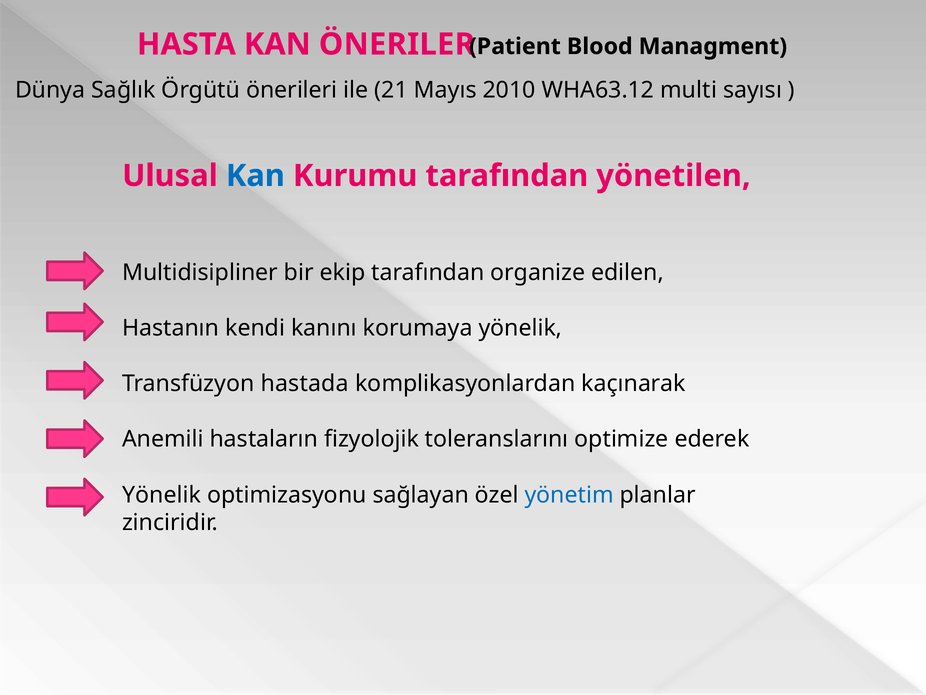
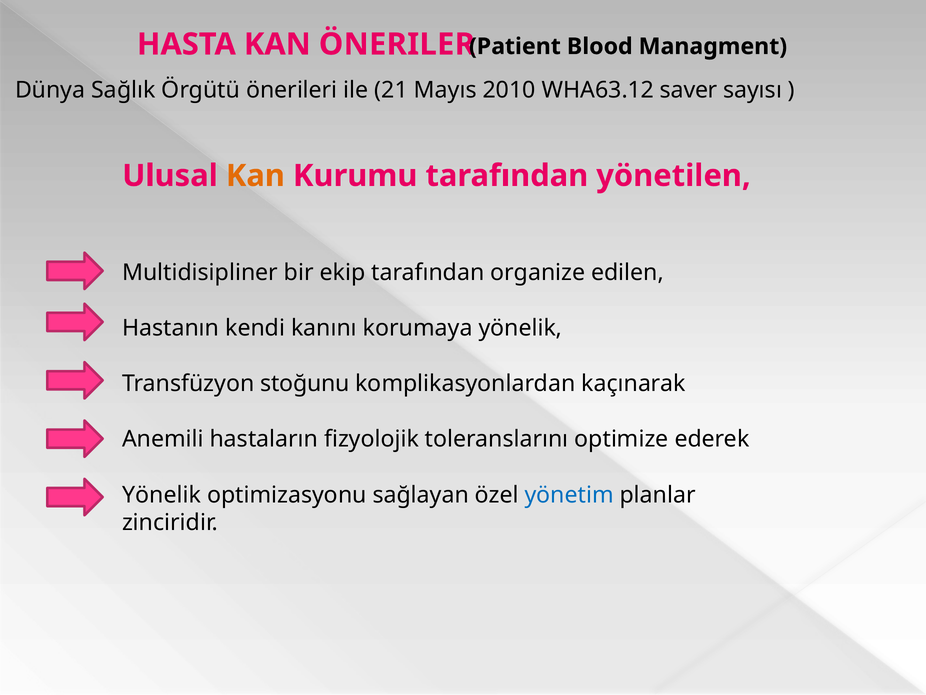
multi: multi -> saver (689, 90)
Kan colour: blue -> orange (255, 176)
hastada: hastada -> stoğunu (305, 383)
